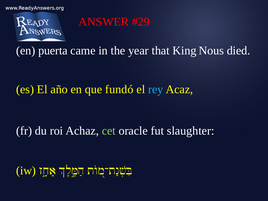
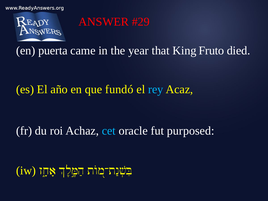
Nous: Nous -> Fruto (211, 51)
cet colour: light green -> light blue (109, 131)
slaughter: slaughter -> purposed (191, 131)
